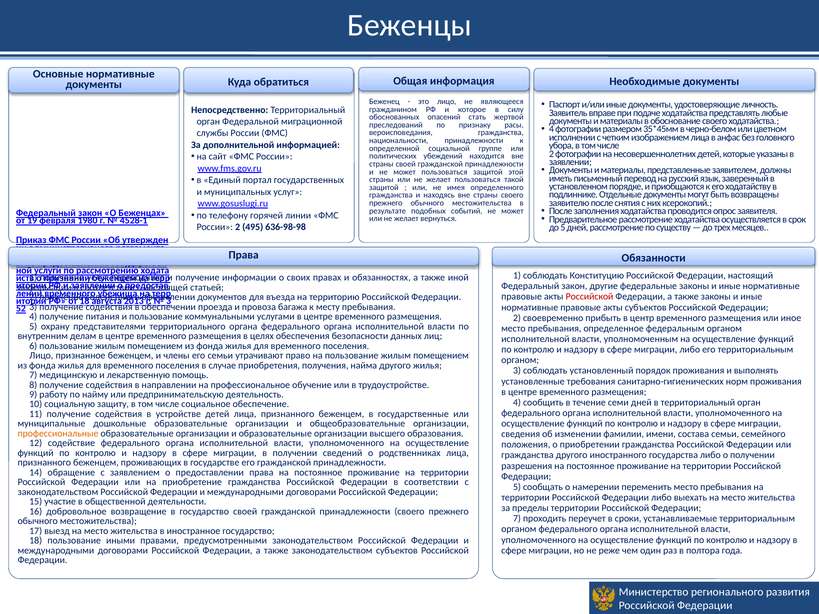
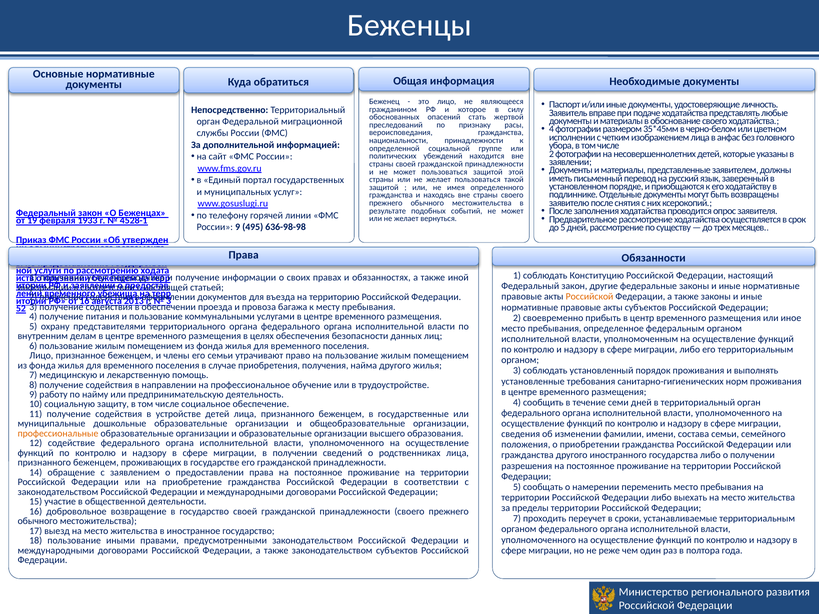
1980: 1980 -> 1933 (88, 221)
России 2: 2 -> 9 (238, 227)
Российской colour: red -> orange (590, 297)
18: 18 -> 16 (84, 301)
